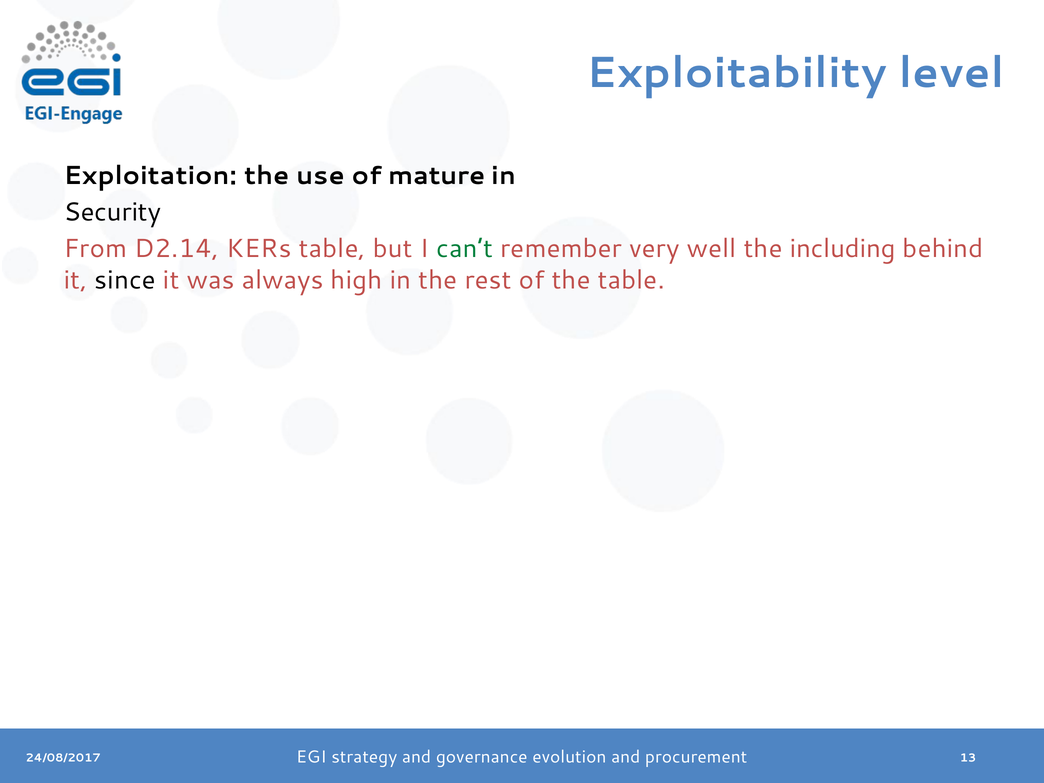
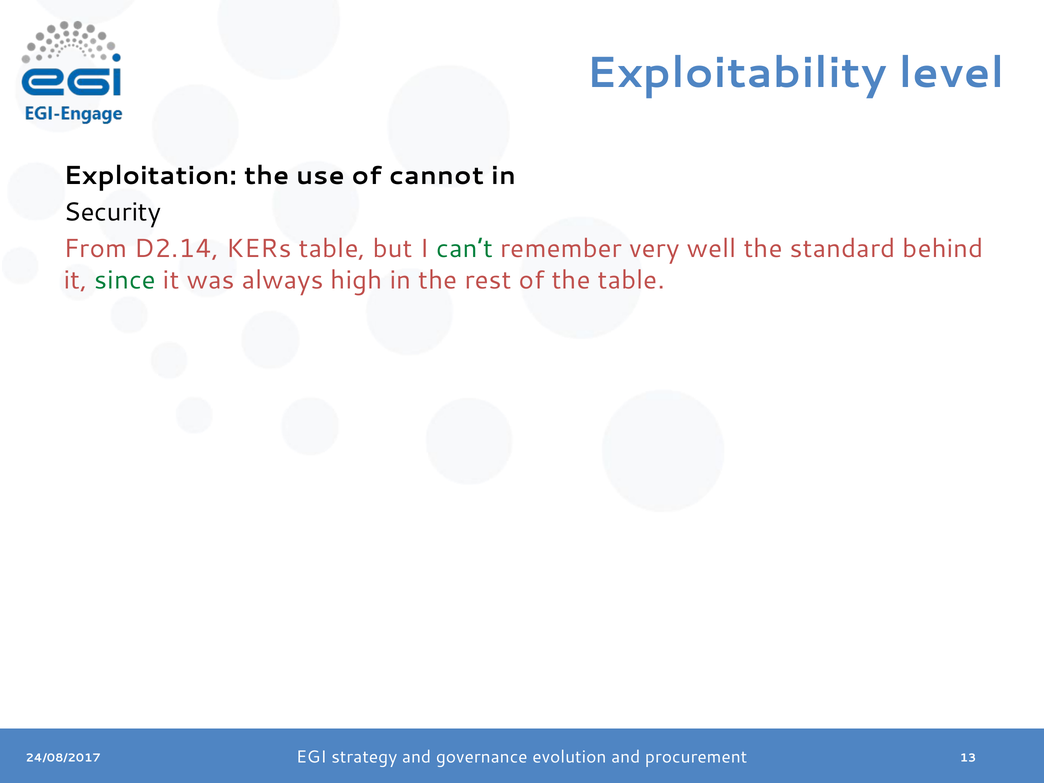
mature: mature -> cannot (437, 176)
including: including -> standard (843, 249)
since colour: black -> green (125, 280)
